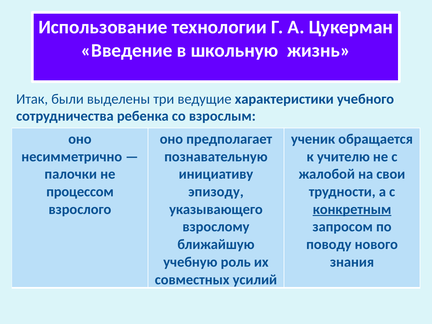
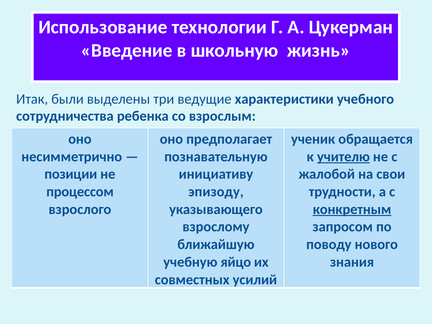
учителю underline: none -> present (343, 157)
палочки: палочки -> позиции (71, 174)
роль: роль -> яйцо (236, 262)
